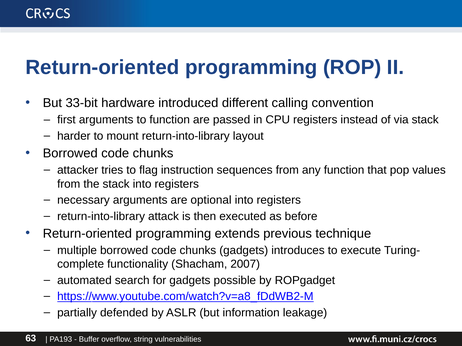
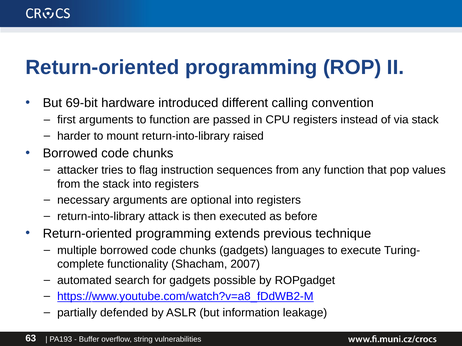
33-bit: 33-bit -> 69-bit (82, 103)
layout: layout -> raised (248, 136)
introduces: introduces -> languages (298, 251)
